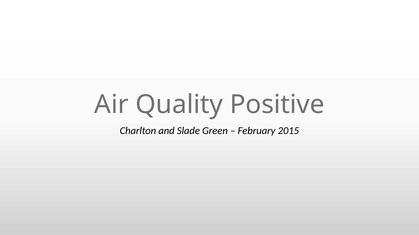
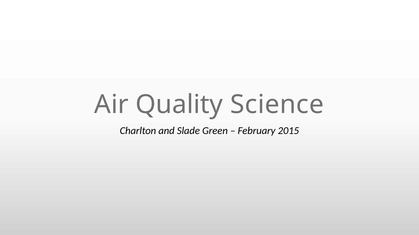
Positive: Positive -> Science (277, 105)
